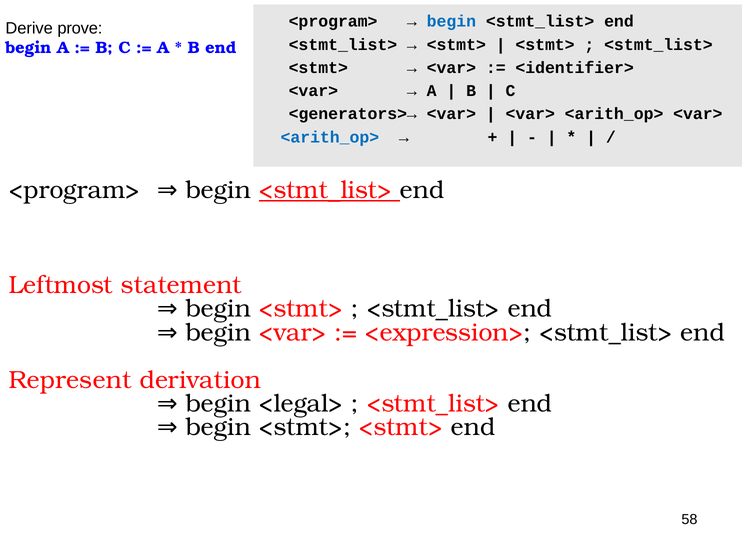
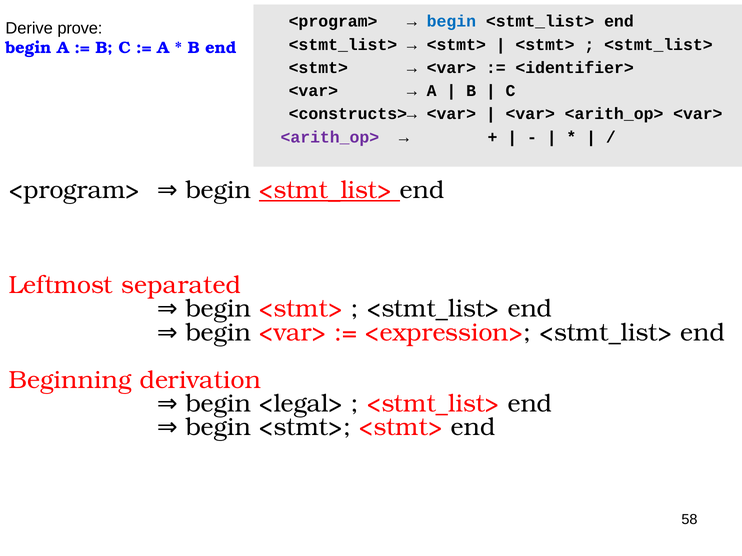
<generators>→: <generators>→ -> <constructs>→ (353, 114)
<arith_op> colour: blue -> purple (330, 137)
statement: statement -> separated (181, 285)
Represent: Represent -> Beginning (70, 380)
